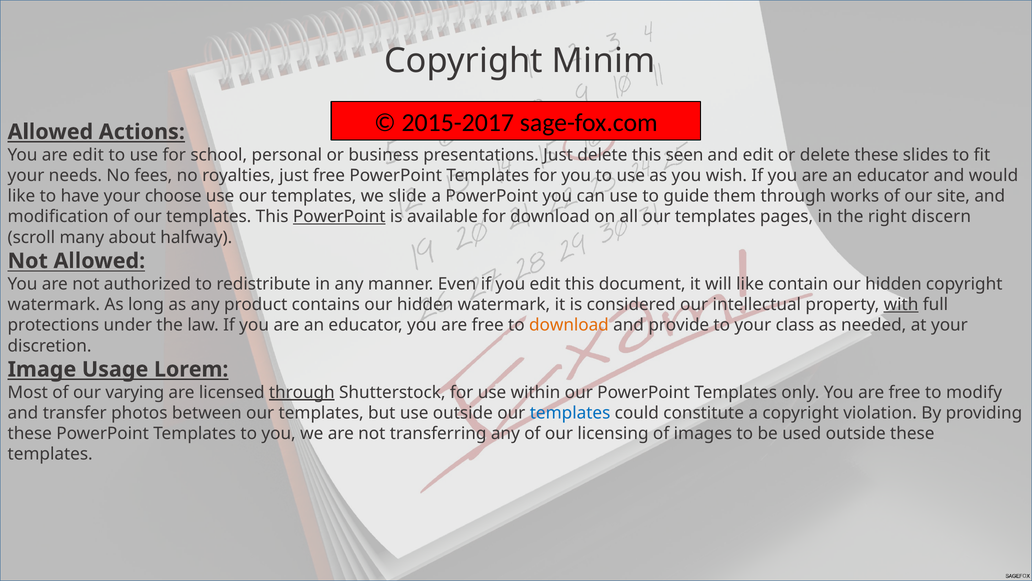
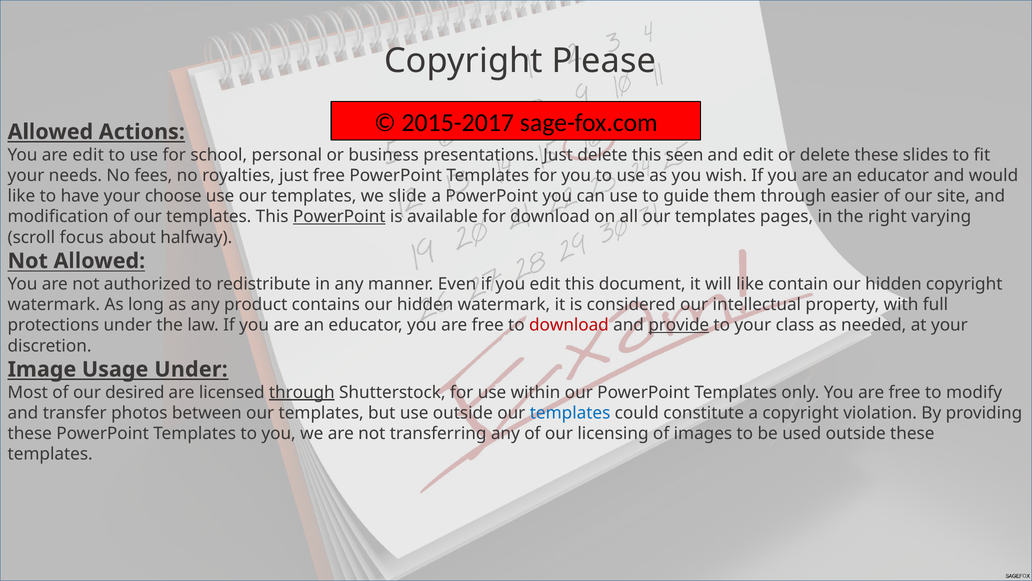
Minim: Minim -> Please (604, 61)
works: works -> easier (855, 196)
discern: discern -> varying (941, 217)
many: many -> focus (82, 237)
with underline: present -> none (901, 304)
download colour: orange -> red (569, 325)
provide underline: none -> present (679, 325)
Usage Lorem: Lorem -> Under (191, 369)
varying: varying -> desired (135, 392)
